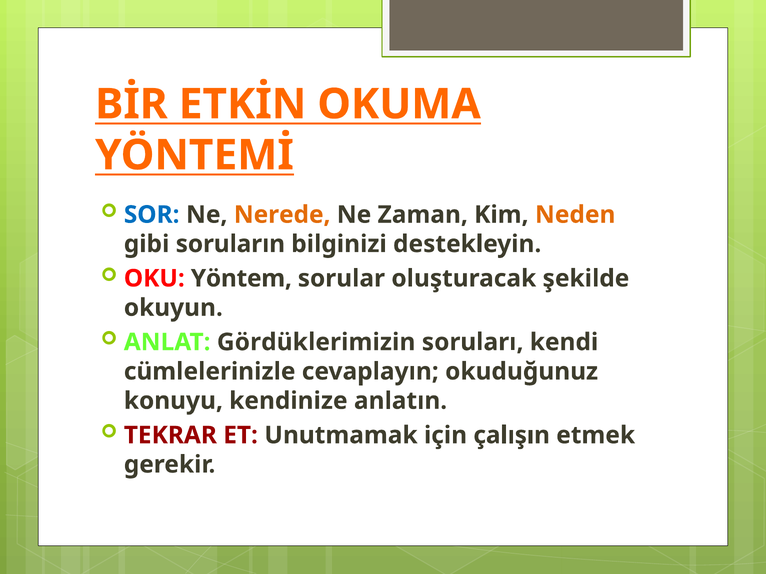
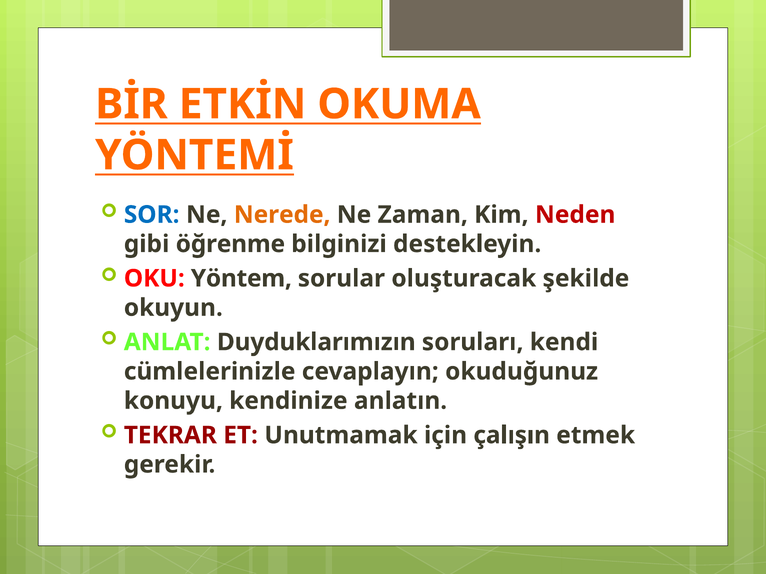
Neden colour: orange -> red (575, 215)
soruların: soruların -> öğrenme (230, 244)
Gördüklerimizin: Gördüklerimizin -> Duyduklarımızın (316, 342)
